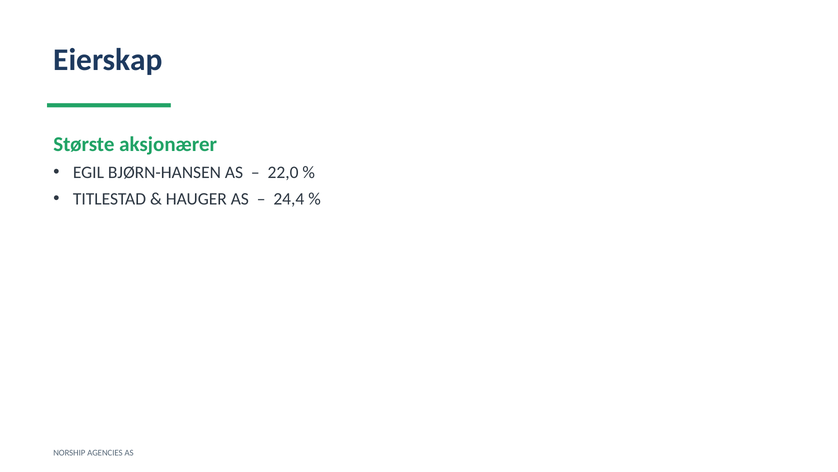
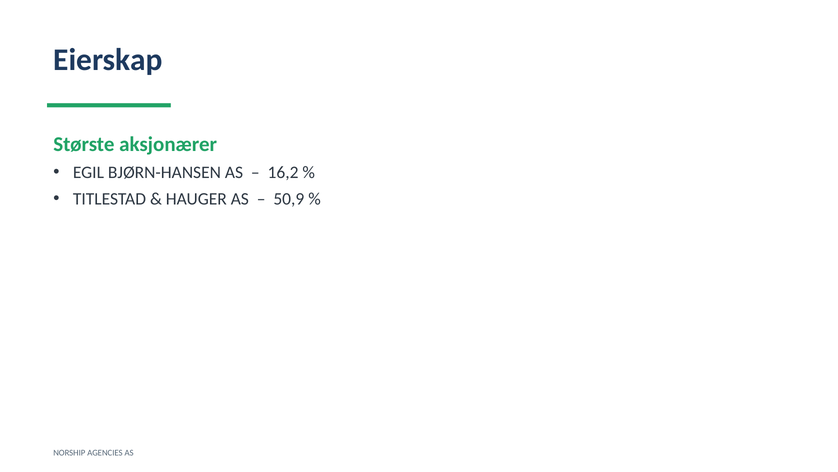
22,0: 22,0 -> 16,2 (283, 172)
24,4: 24,4 -> 50,9 (289, 199)
